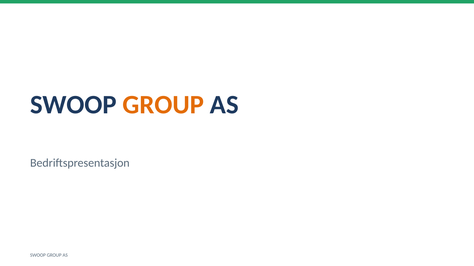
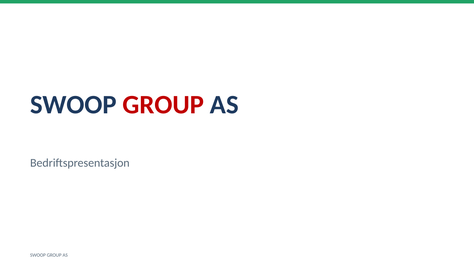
GROUP colour: orange -> red (163, 105)
